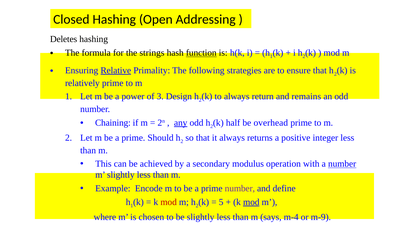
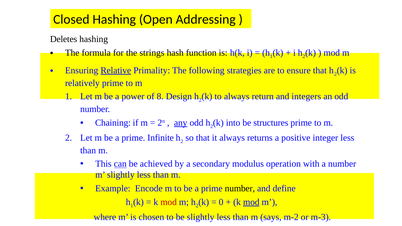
function underline: present -> none (201, 53)
3: 3 -> 8 (160, 97)
remains: remains -> integers (306, 97)
half: half -> into (233, 123)
overhead: overhead -> structures (271, 123)
Should: Should -> Infinite (161, 138)
can underline: none -> present (120, 164)
number underline: present -> none (342, 164)
number colour: purple -> black (240, 189)
5: 5 -> 0 (221, 202)
m-4: m-4 -> m-2 (291, 217)
m-9: m-9 -> m-3 (321, 217)
